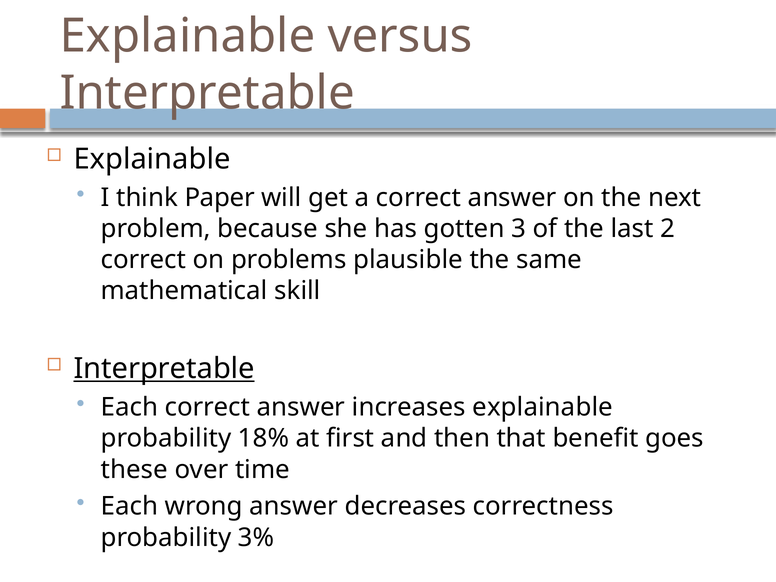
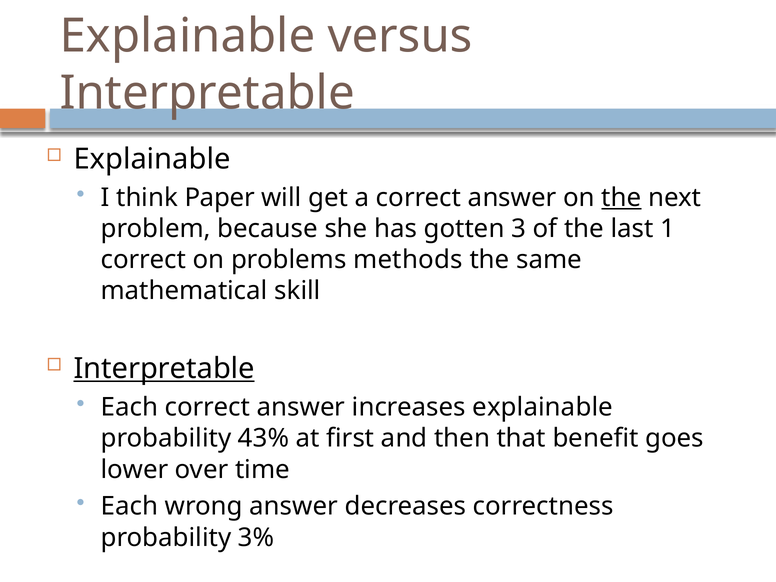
the underline: none -> present (621, 198)
2: 2 -> 1 (668, 229)
plausible: plausible -> methods (408, 260)
18%: 18% -> 43% (263, 438)
these: these -> lower (134, 469)
